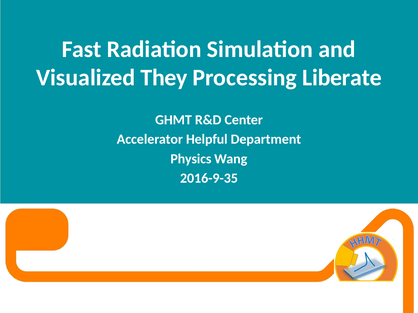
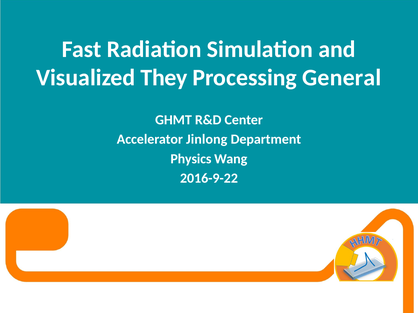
Liberate: Liberate -> General (342, 78)
Helpful: Helpful -> Jinlong (207, 140)
2016-9-35: 2016-9-35 -> 2016-9-22 (209, 179)
